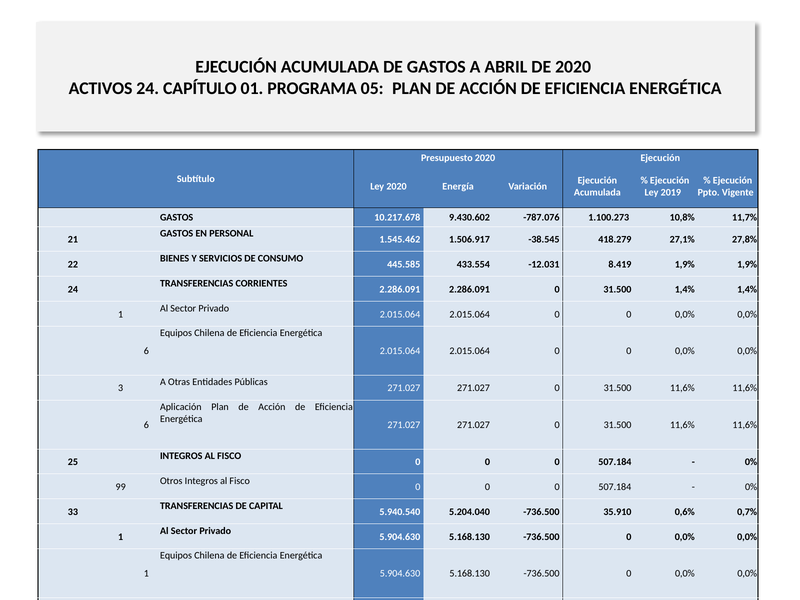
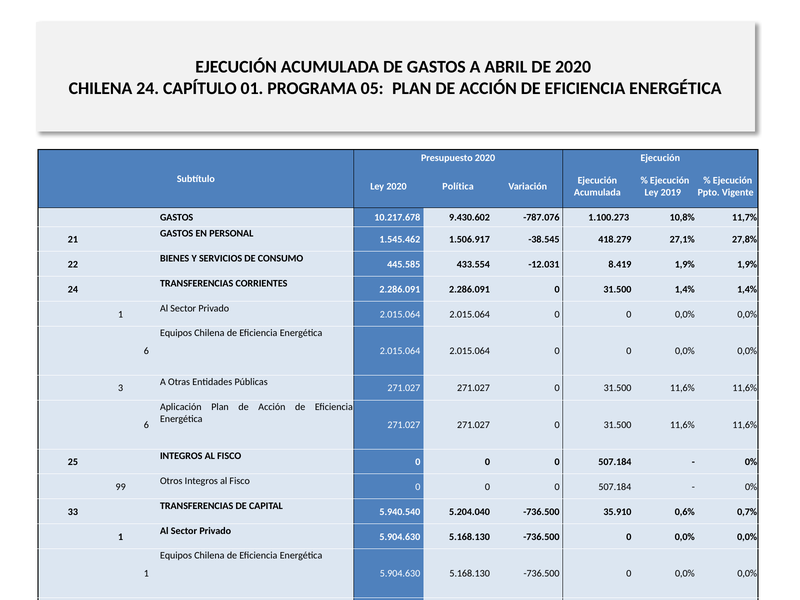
ACTIVOS: ACTIVOS -> CHILENA (101, 88)
Energía: Energía -> Política (458, 186)
